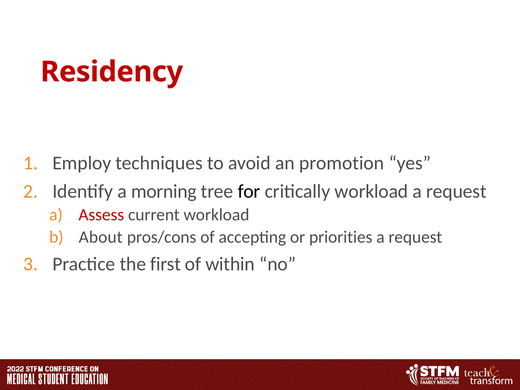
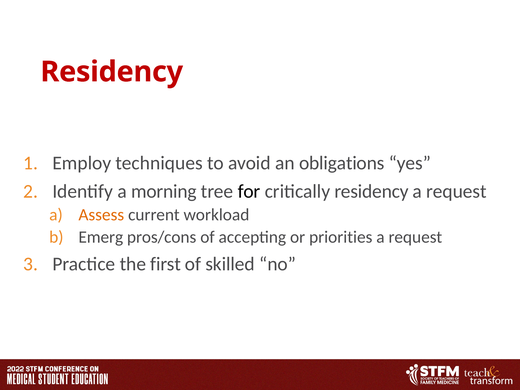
promotion: promotion -> obligations (342, 163)
critically workload: workload -> residency (371, 191)
Assess colour: red -> orange (101, 215)
About: About -> Emerg (101, 237)
within: within -> skilled (230, 264)
